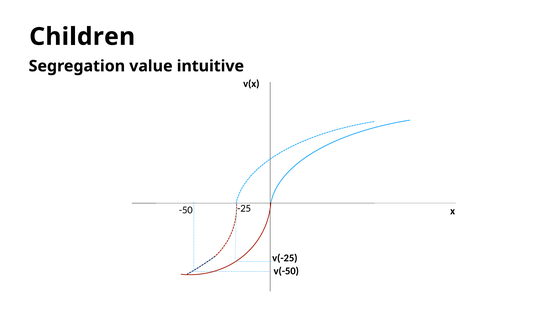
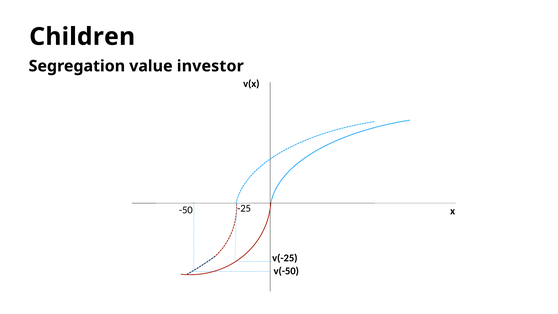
intuitive: intuitive -> investor (210, 66)
